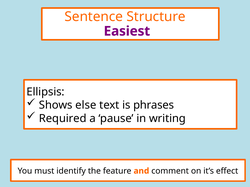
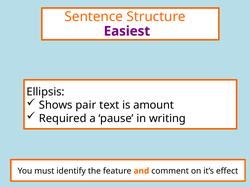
else: else -> pair (86, 105)
phrases: phrases -> amount (154, 105)
